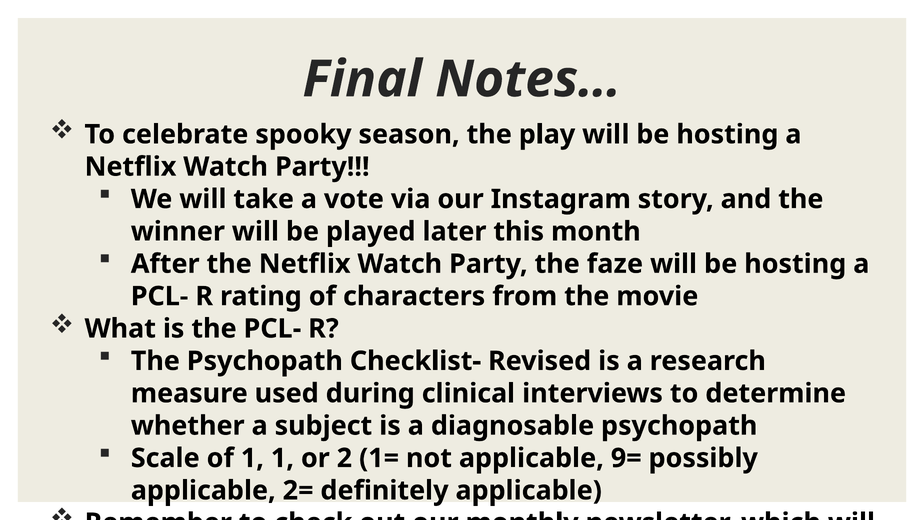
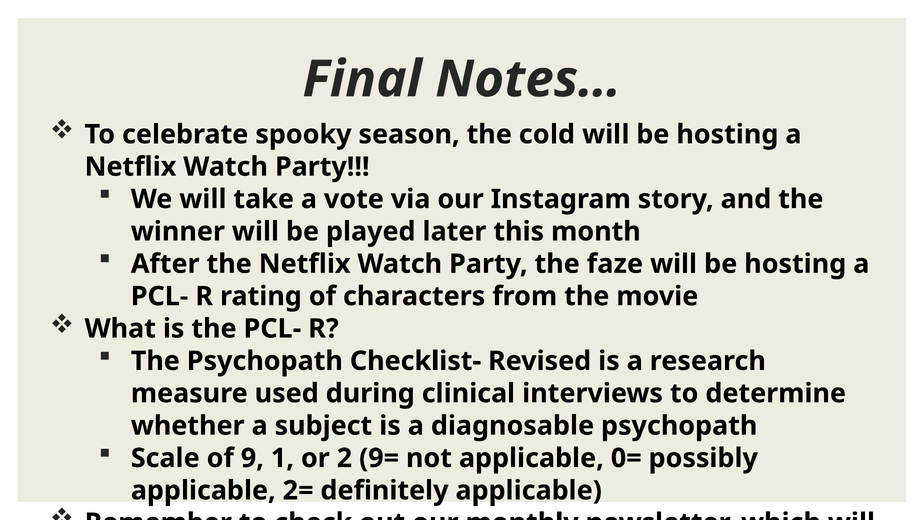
play: play -> cold (547, 134)
of 1: 1 -> 9 (252, 458)
1=: 1= -> 9= (379, 458)
9=: 9= -> 0= (626, 458)
